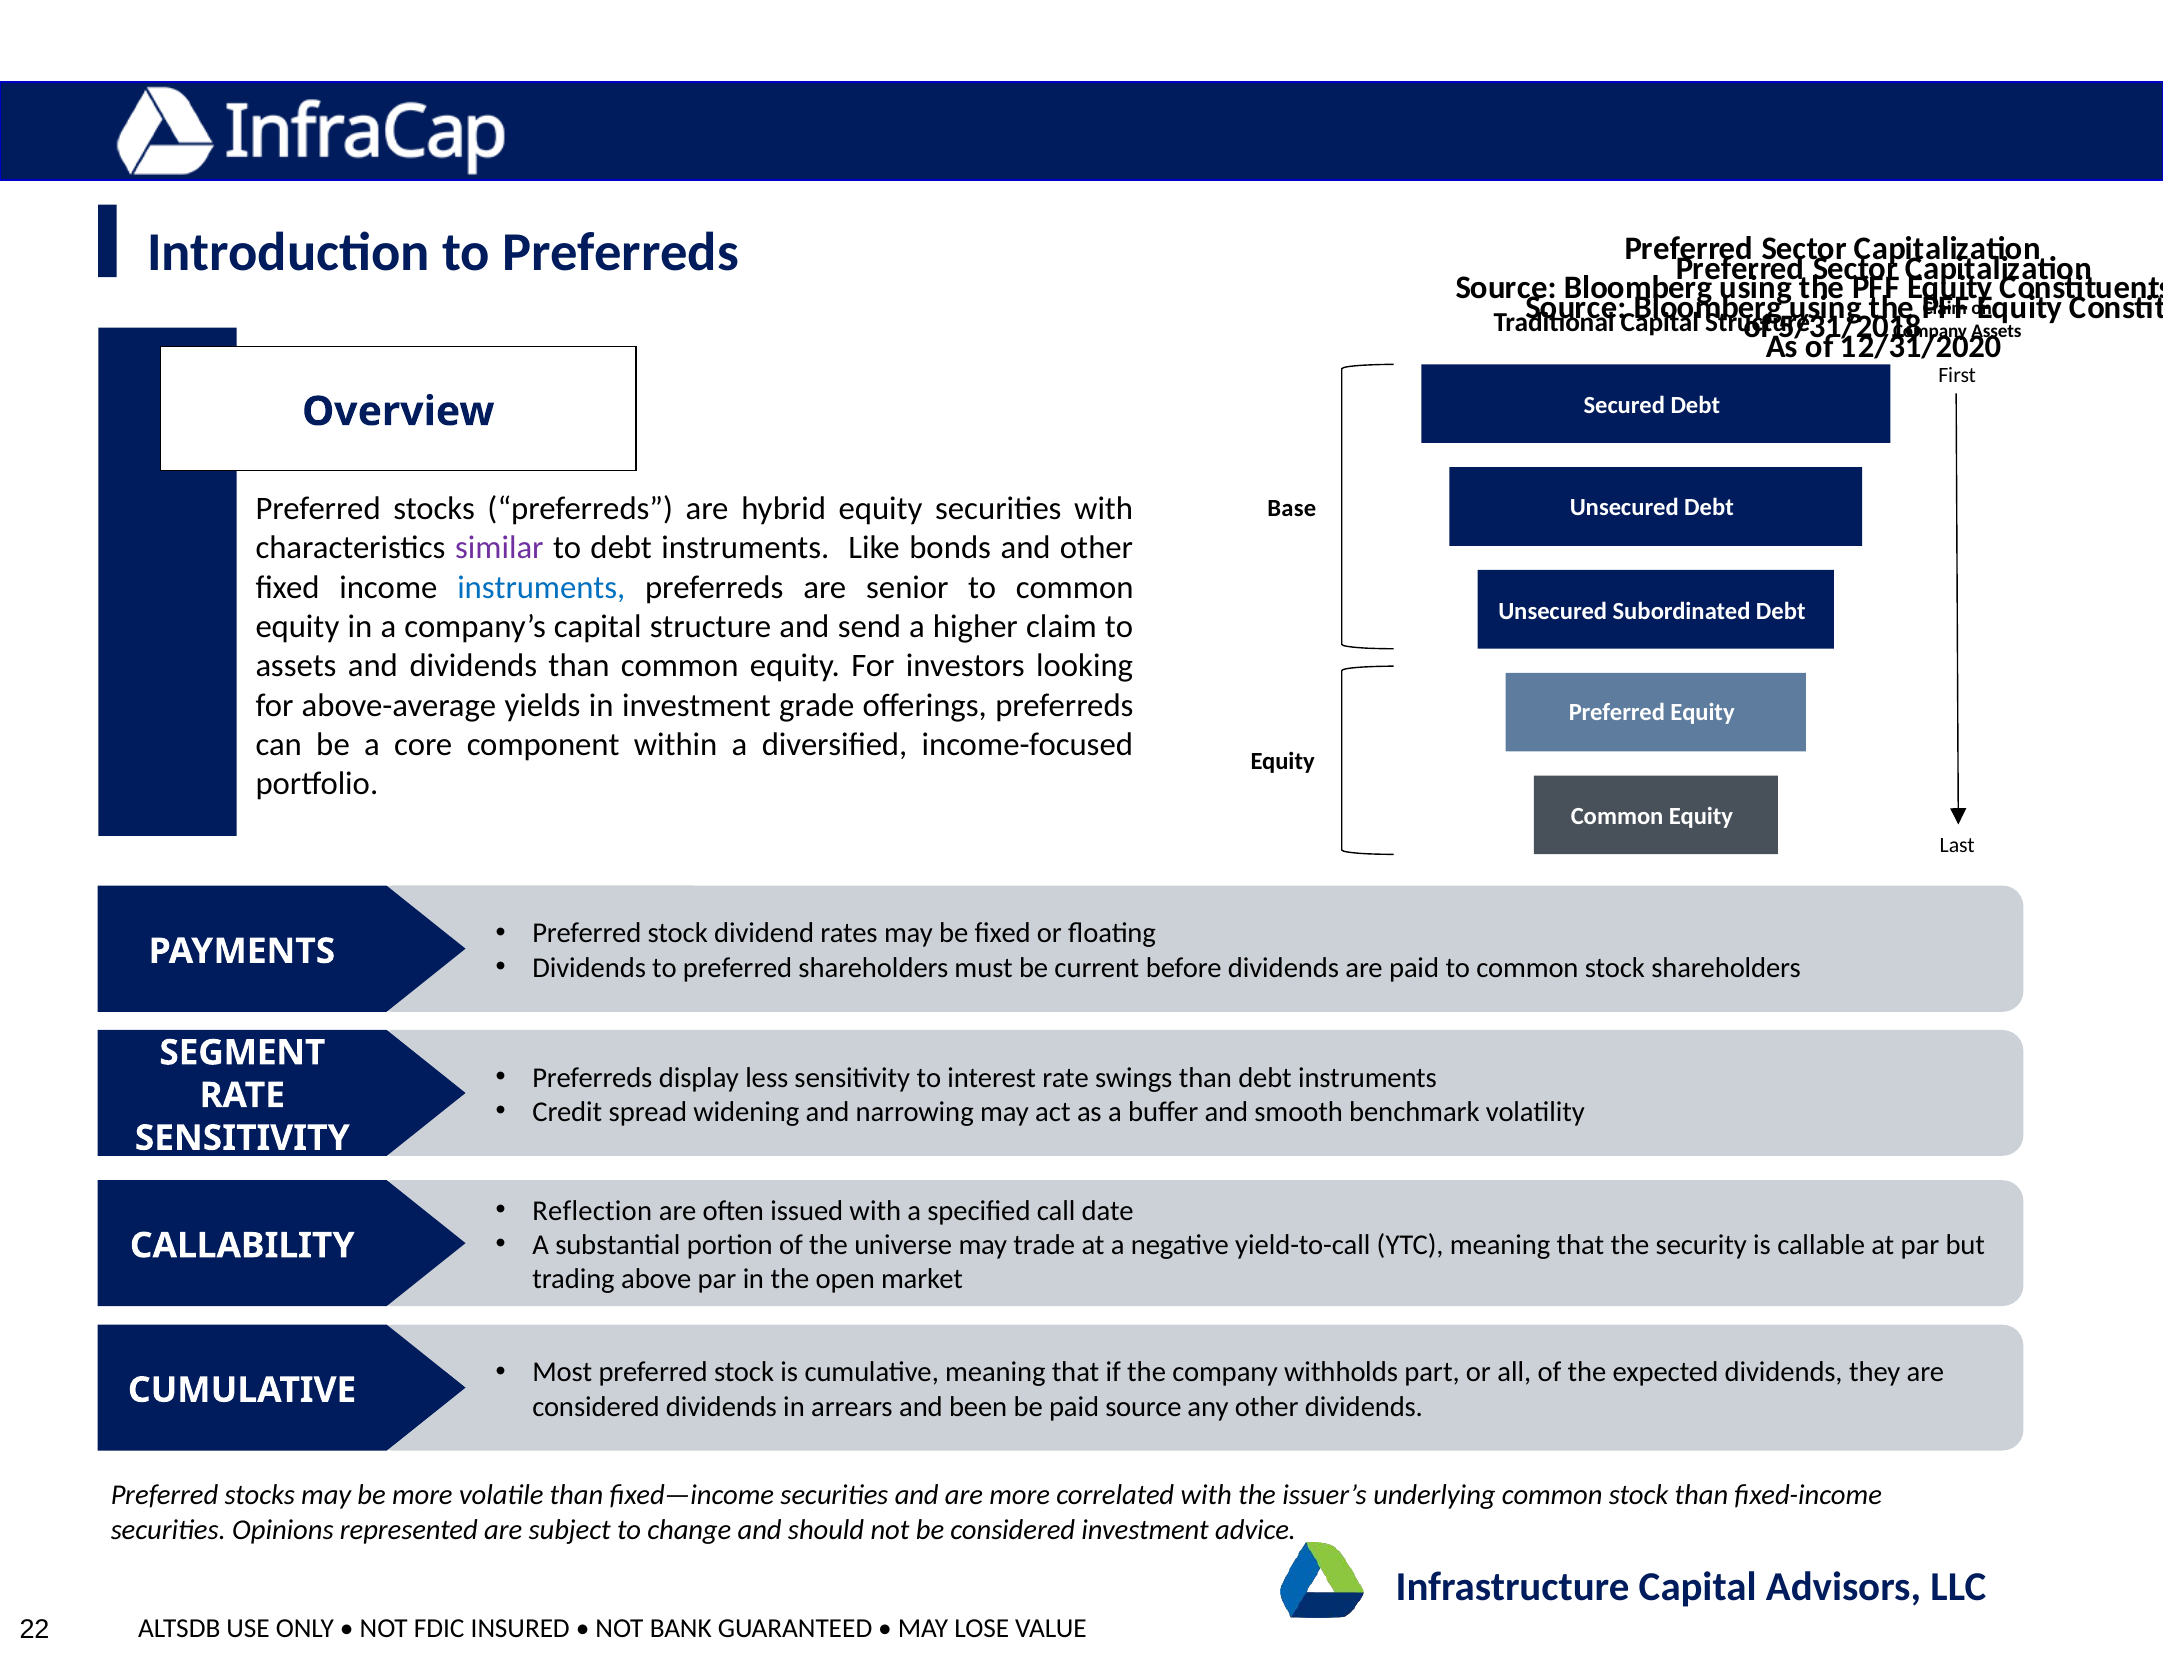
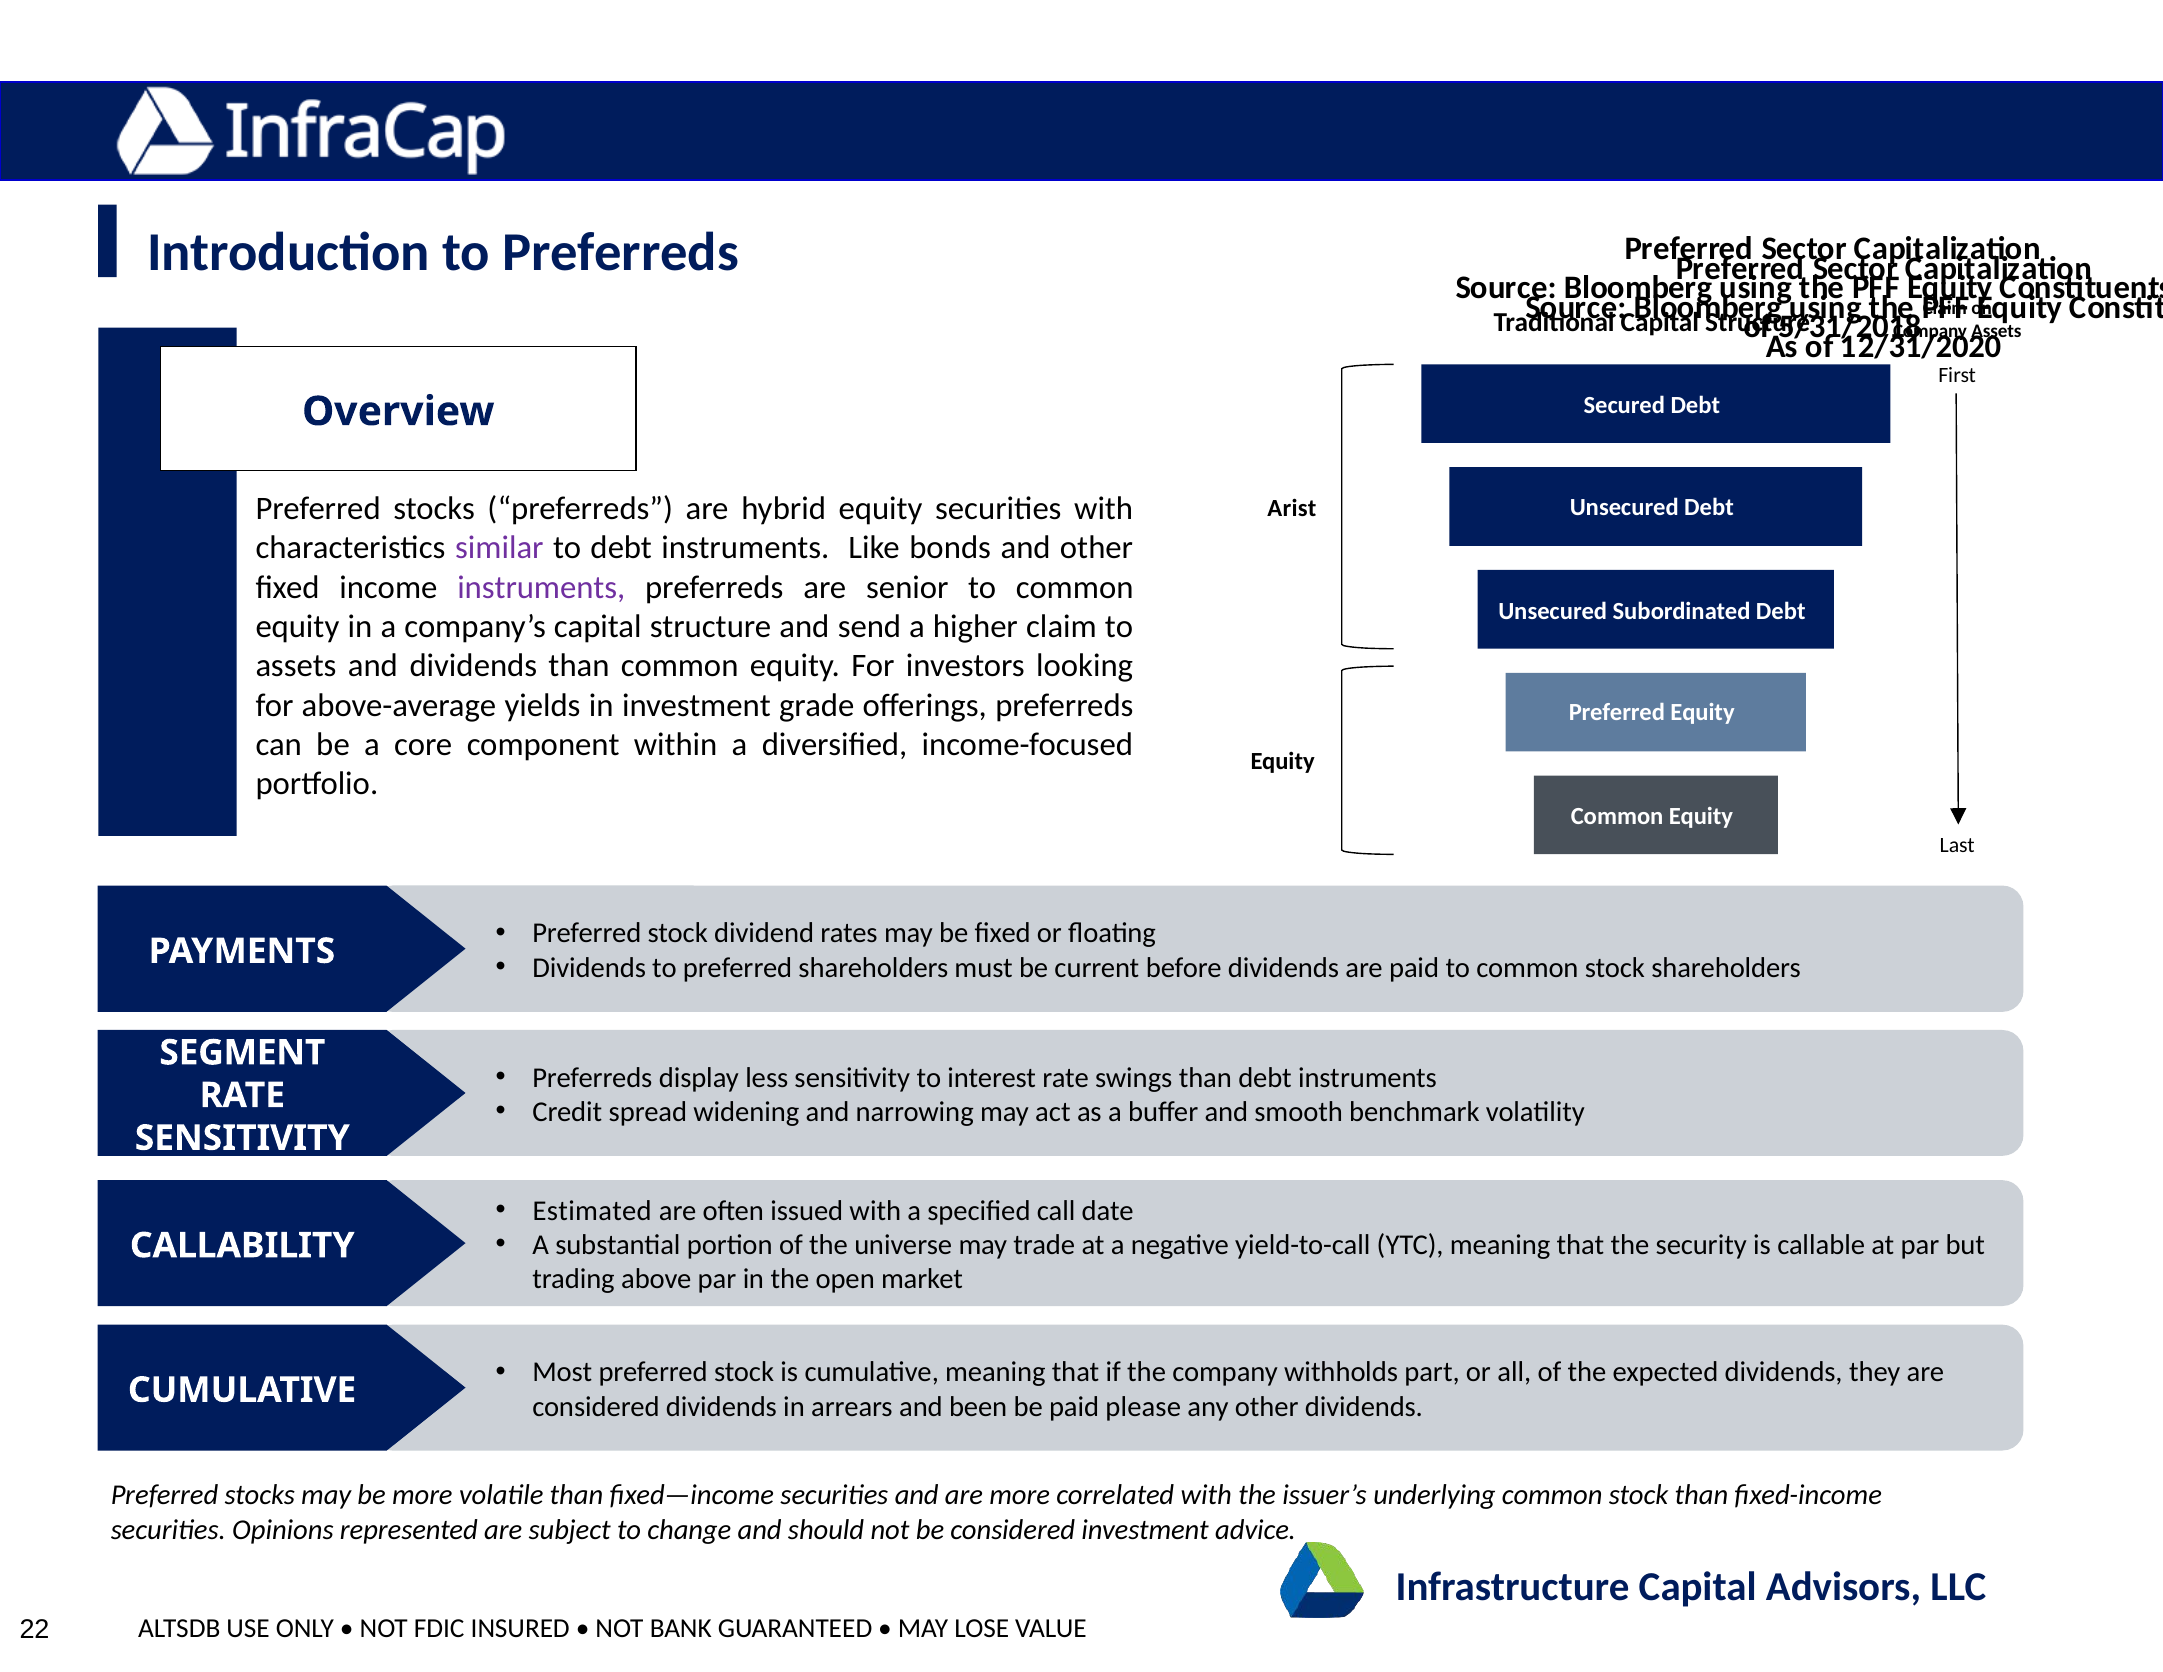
Base: Base -> Arist (1292, 508)
instruments colour: blue -> purple (541, 587)
Reflection: Reflection -> Estimated (592, 1210)
paid source: source -> please (1143, 1406)
